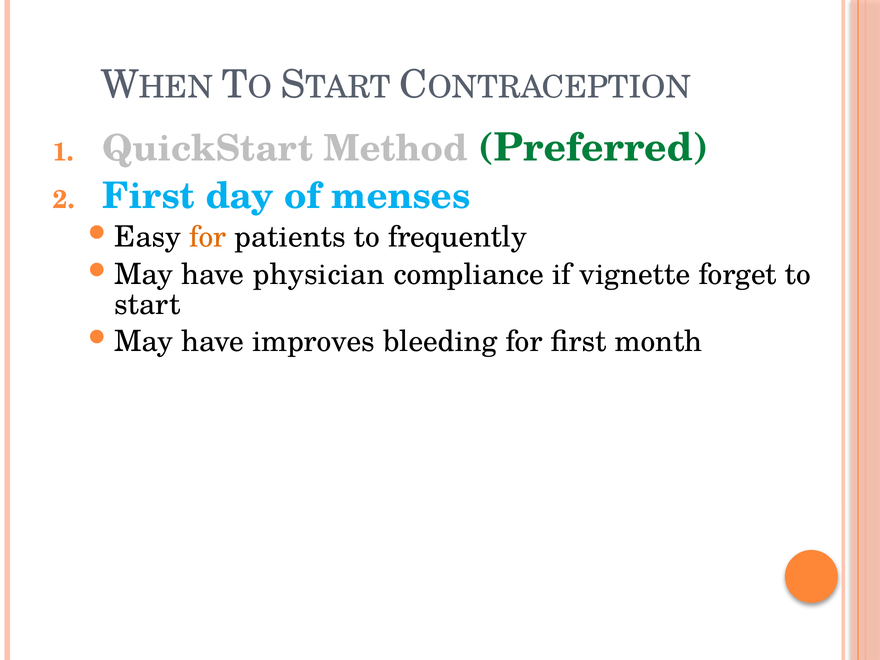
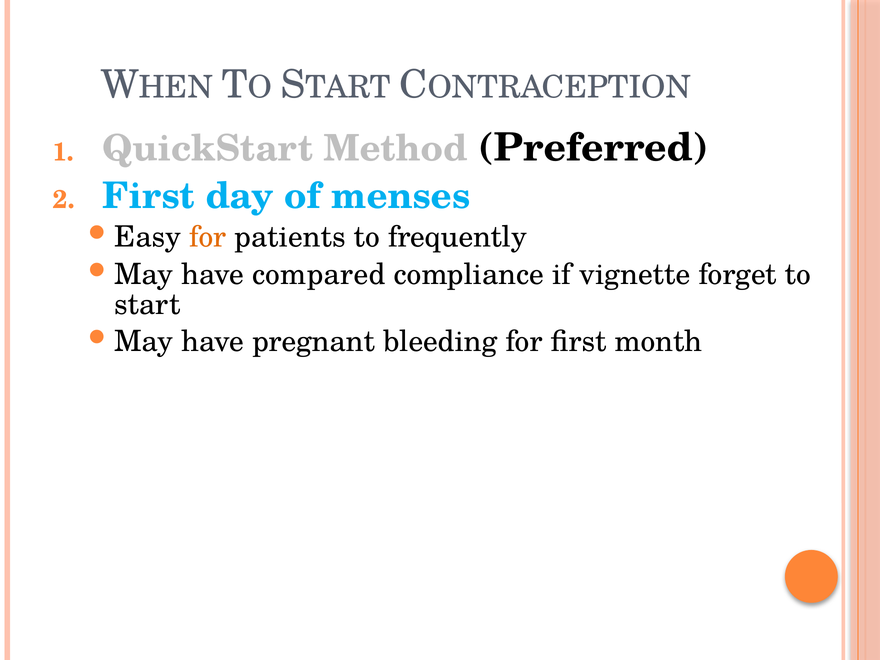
Preferred colour: green -> black (593, 148)
physician: physician -> compared (319, 274)
improves: improves -> pregnant (314, 342)
